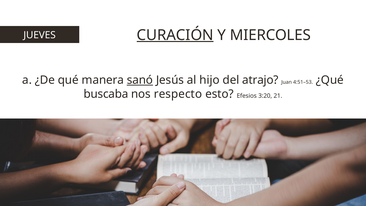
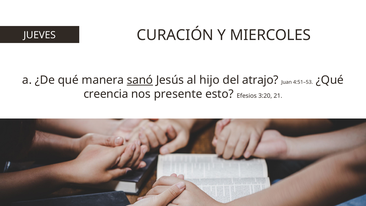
CURACIÓN underline: present -> none (175, 35)
buscaba: buscaba -> creencia (106, 94)
respecto: respecto -> presente (178, 94)
